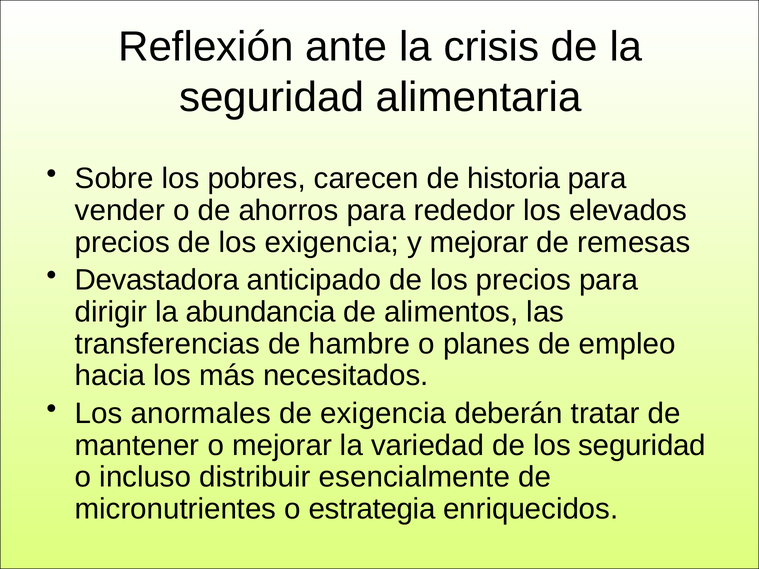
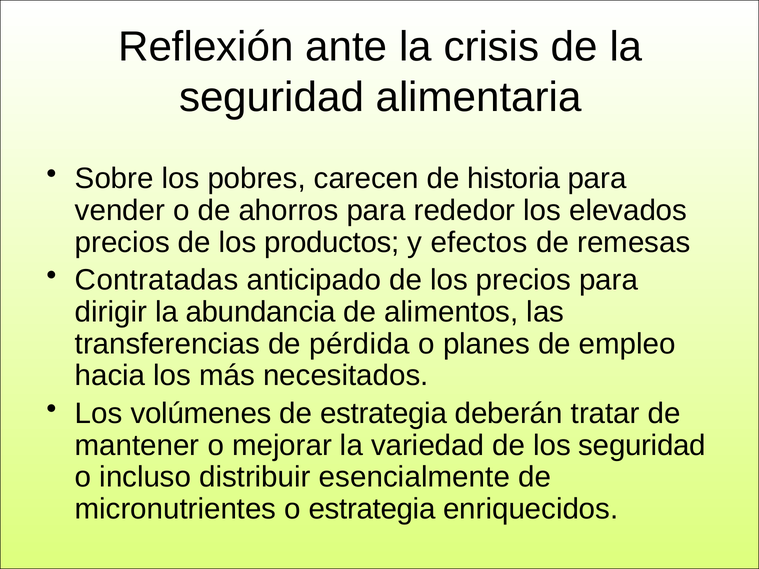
los exigencia: exigencia -> productos (332, 242)
y mejorar: mejorar -> efectos (479, 242)
Devastadora: Devastadora -> Contratadas (157, 280)
hambre: hambre -> pérdida (360, 344)
anormales: anormales -> volúmenes (201, 414)
de exigencia: exigencia -> estrategia (384, 414)
